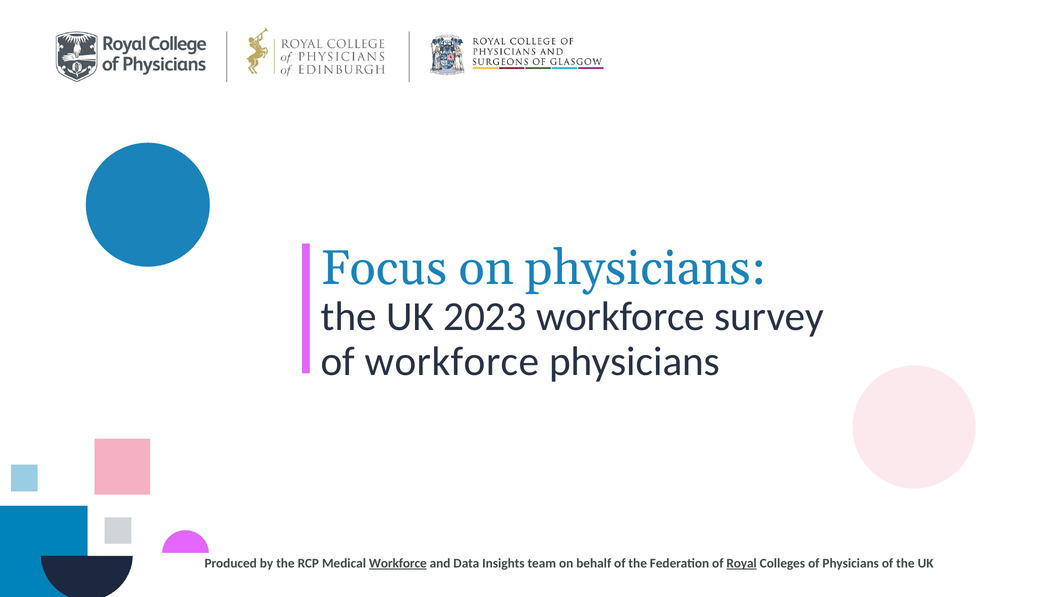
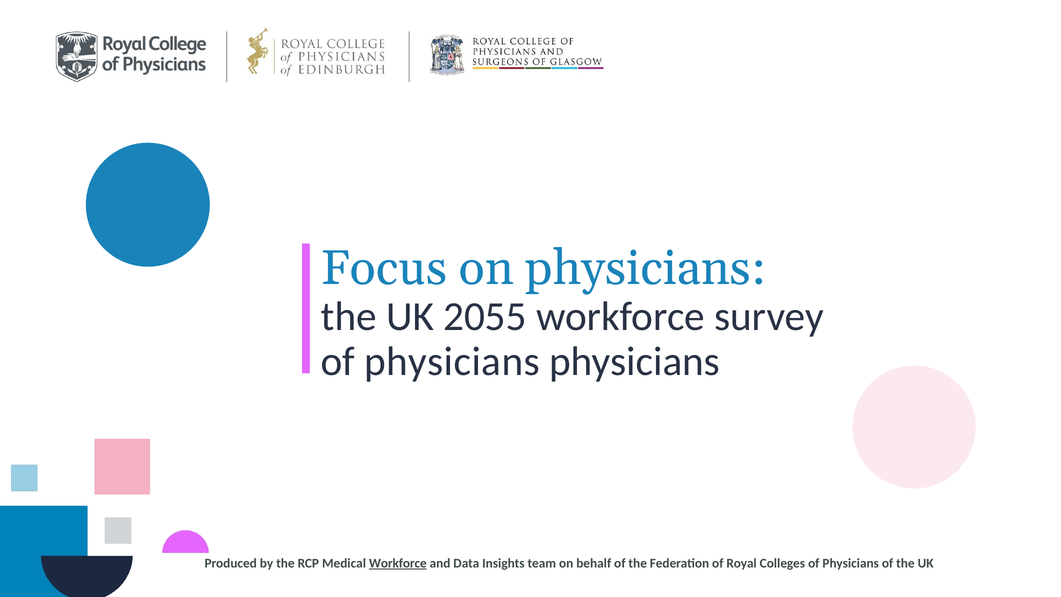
2023: 2023 -> 2055 (485, 317)
workforce: workforce -> physicians (452, 361)
Royal underline: present -> none (742, 563)
